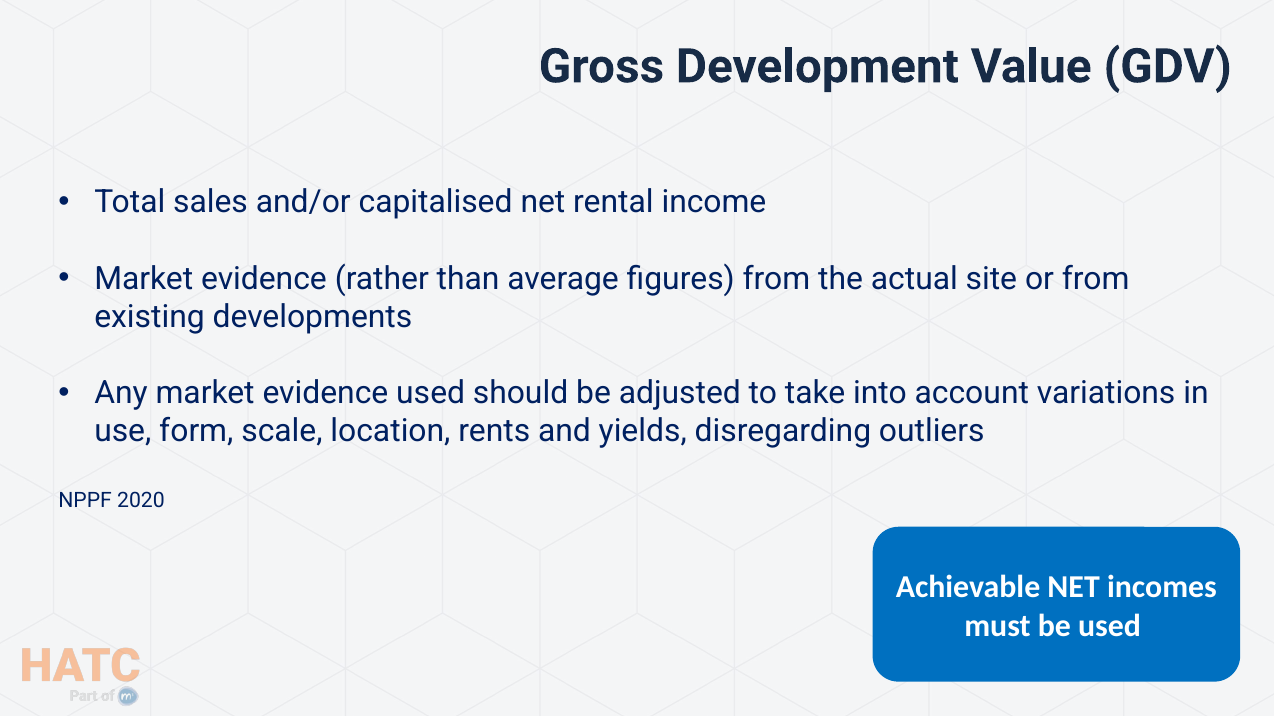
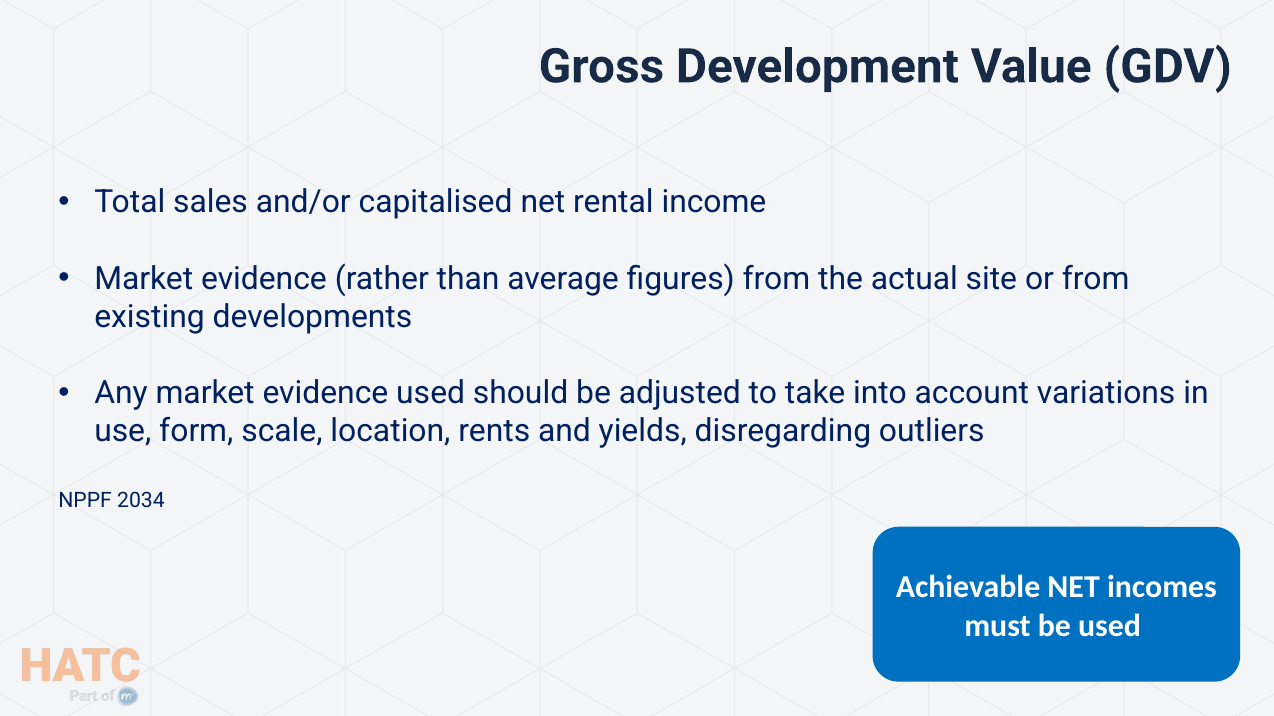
2020: 2020 -> 2034 (141, 501)
